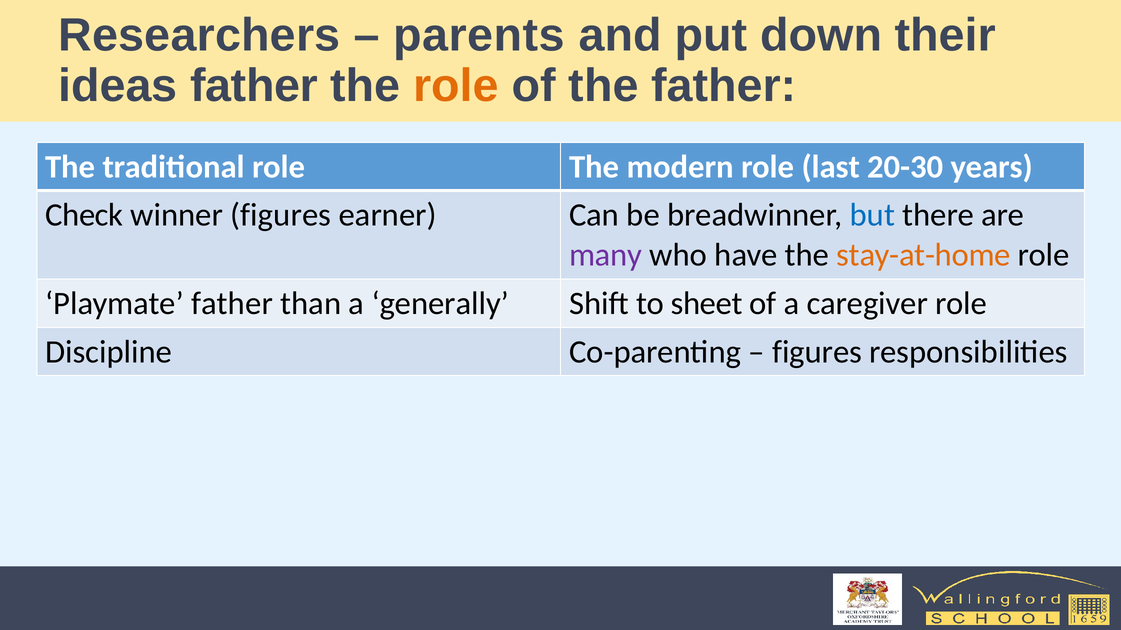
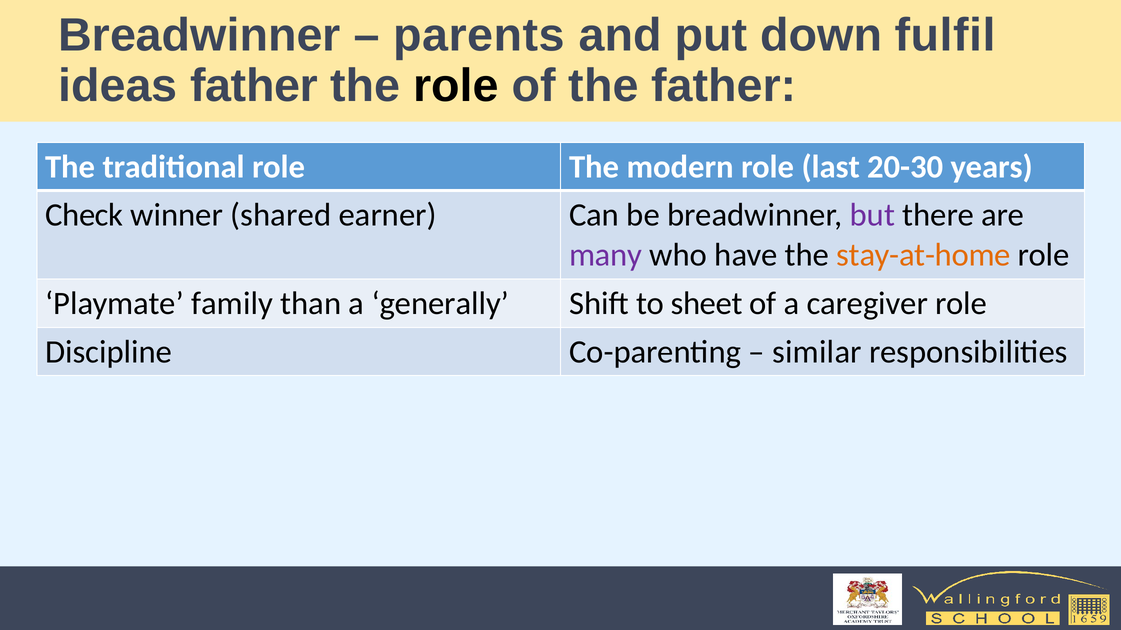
Researchers: Researchers -> Breadwinner (199, 35)
their: their -> fulfil (945, 35)
role colour: orange -> black (456, 86)
winner figures: figures -> shared (281, 215)
but colour: blue -> purple (872, 215)
Playmate father: father -> family (232, 304)
figures: figures -> similar (817, 352)
